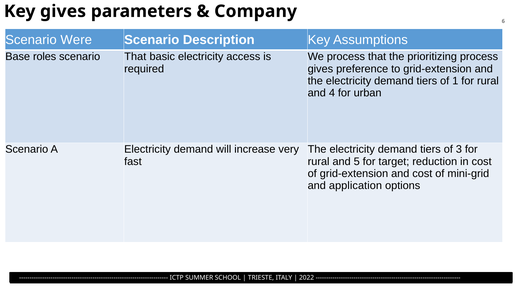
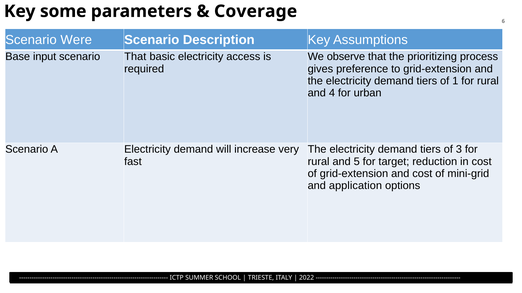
Key gives: gives -> some (63, 11)
Company: Company -> Coverage (256, 11)
roles: roles -> input (45, 57)
We process: process -> observe (346, 57)
